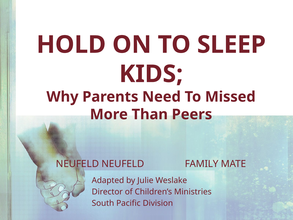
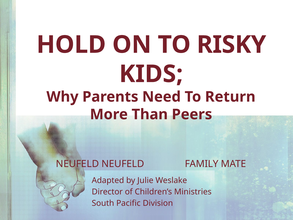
SLEEP: SLEEP -> RISKY (231, 45)
Missed: Missed -> Return (230, 97)
